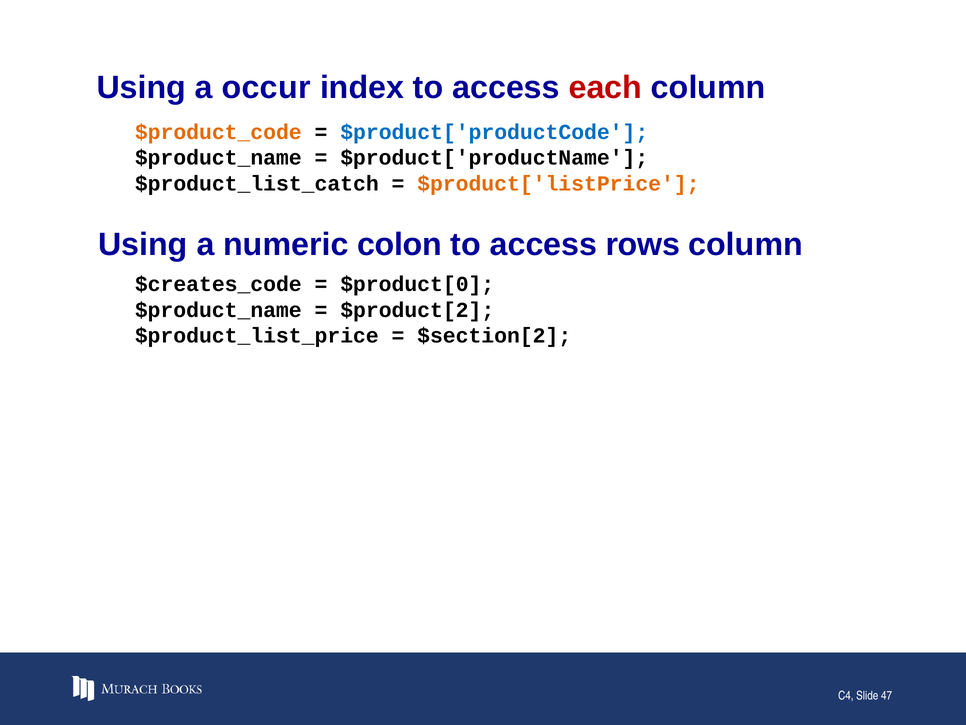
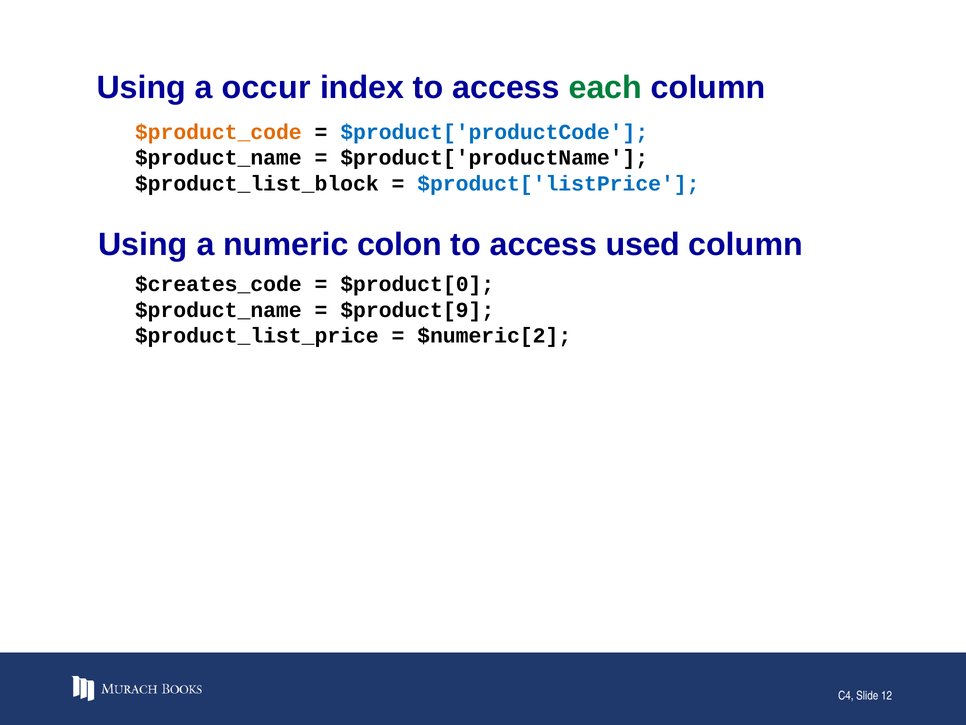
each colour: red -> green (605, 88)
$product_list_catch: $product_list_catch -> $product_list_block (257, 183)
$product['listPrice colour: orange -> blue (558, 183)
rows: rows -> used (643, 245)
$product[2: $product[2 -> $product[9 (417, 310)
$section[2: $section[2 -> $numeric[2 (494, 336)
47: 47 -> 12 (887, 695)
